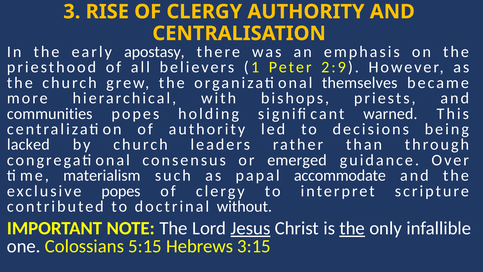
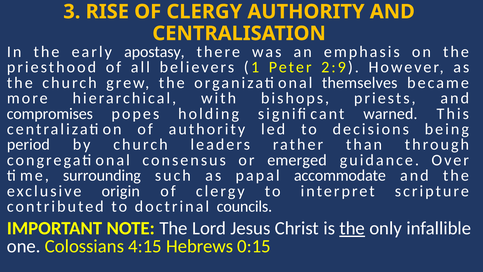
communities: communities -> compromises (50, 114)
lacked: lacked -> period (28, 144)
materialism: materialism -> surrounding (102, 175)
exclusive popes: popes -> origin (121, 191)
without: without -> councils (244, 206)
Jesus underline: present -> none (250, 228)
5:15: 5:15 -> 4:15 (145, 246)
3:15: 3:15 -> 0:15 (254, 246)
